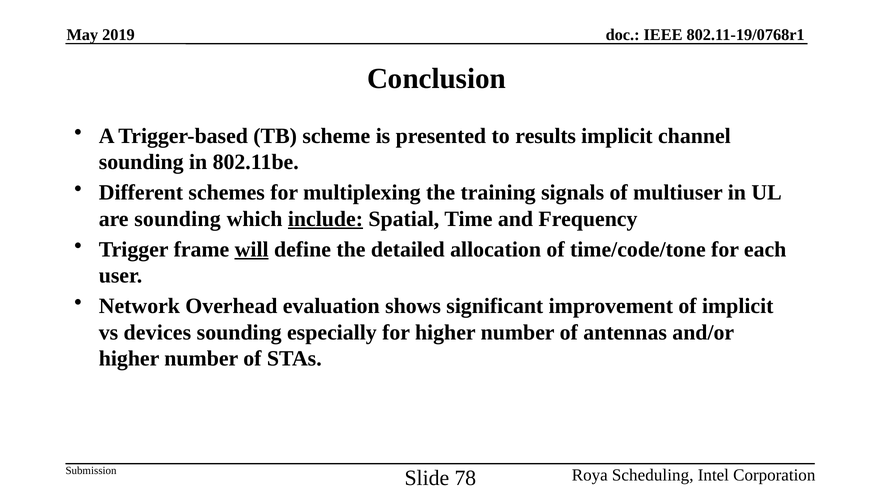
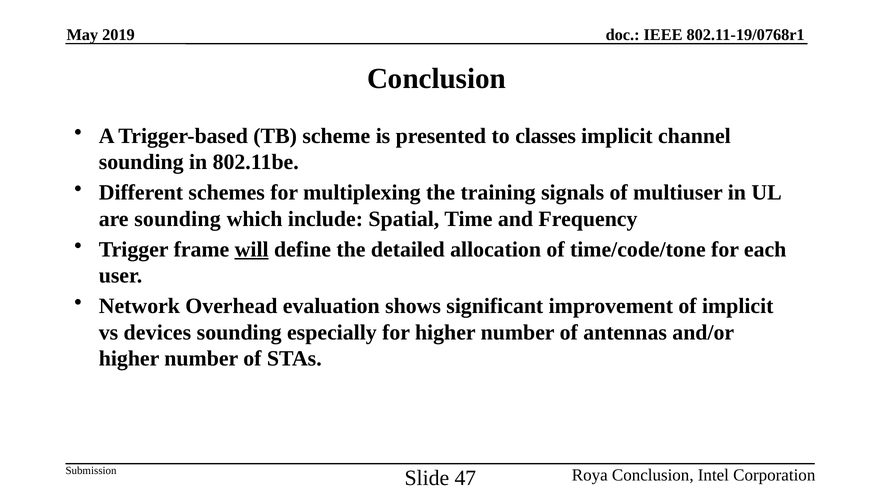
results: results -> classes (546, 136)
include underline: present -> none (325, 219)
Roya Scheduling: Scheduling -> Conclusion (653, 475)
78: 78 -> 47 (465, 478)
